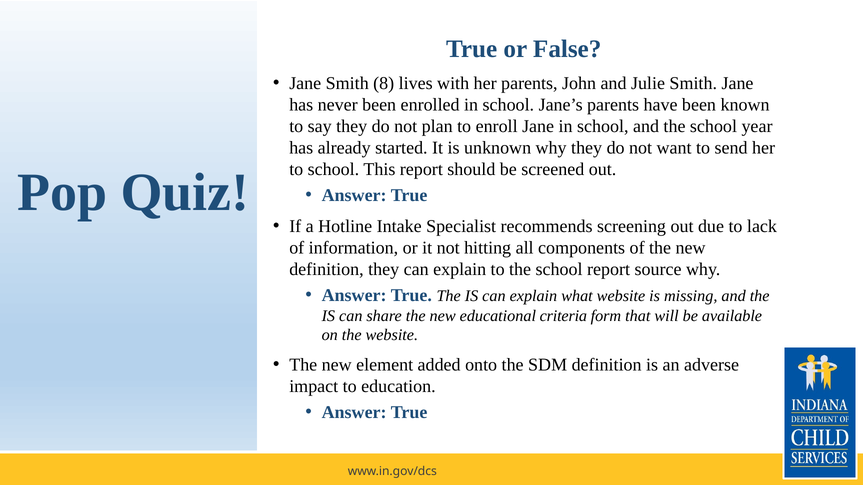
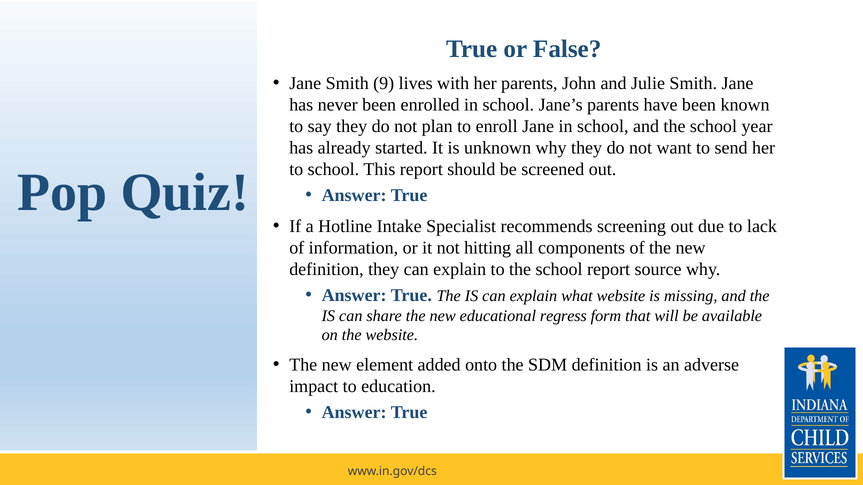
8: 8 -> 9 (384, 83)
criteria: criteria -> regress (563, 316)
